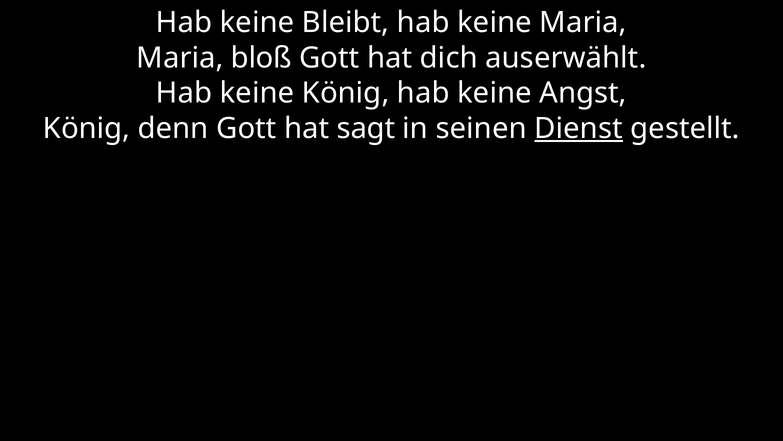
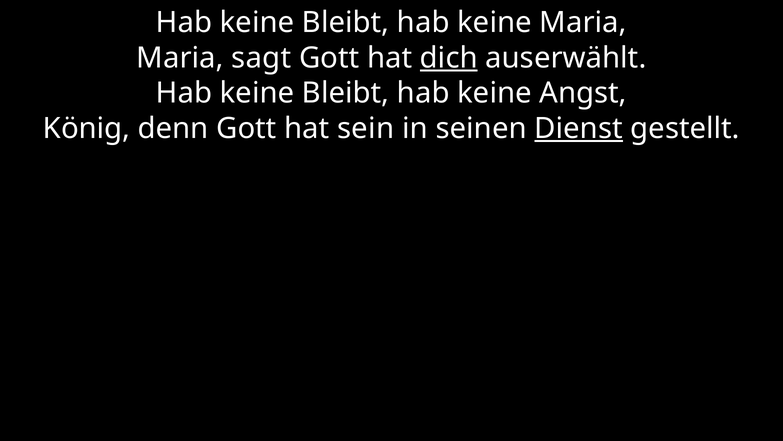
bloß: bloß -> sagt (261, 58)
dich underline: none -> present (449, 58)
König: König -> Bleibt (346, 93)
sagt: sagt -> sein (366, 128)
